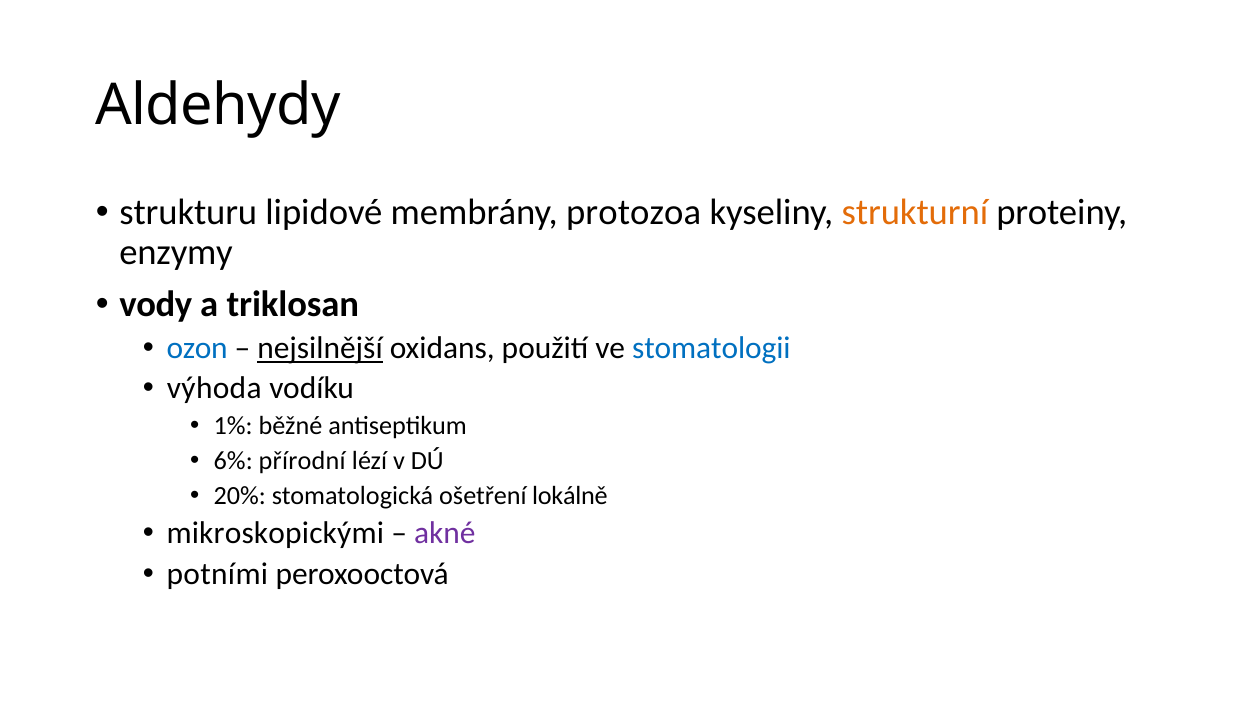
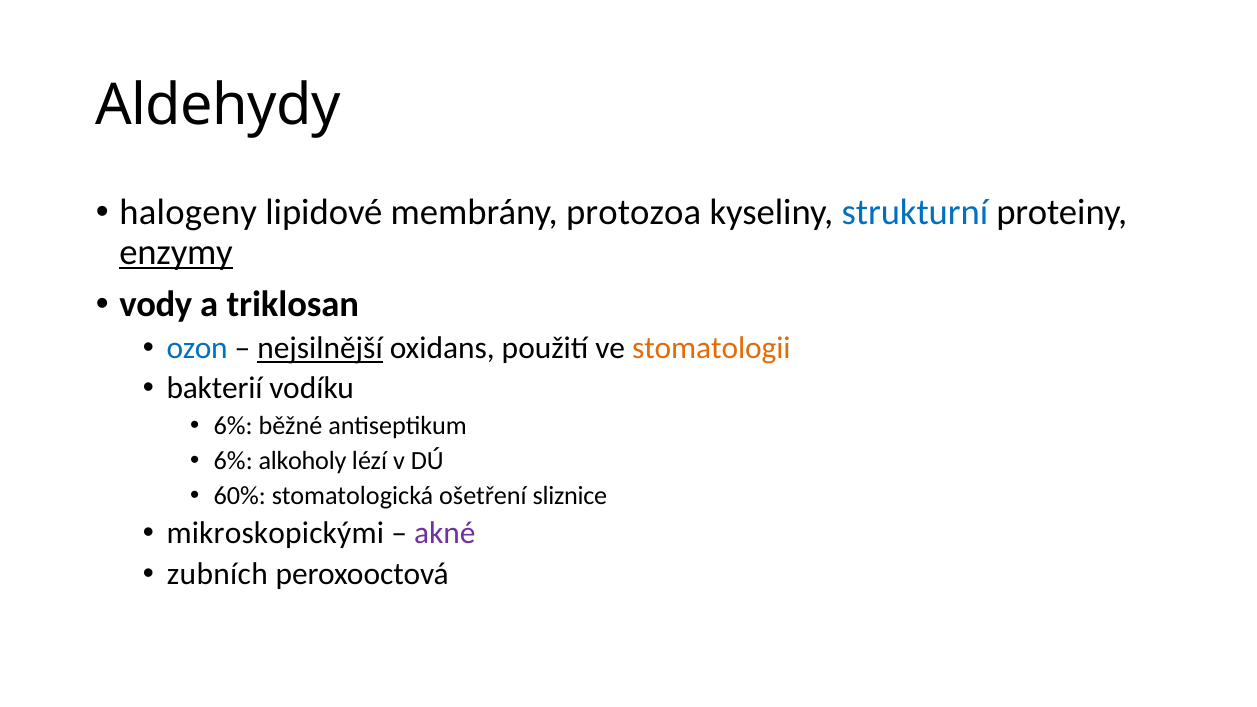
strukturu: strukturu -> halogeny (188, 213)
strukturní colour: orange -> blue (915, 213)
enzymy underline: none -> present (176, 252)
stomatologii colour: blue -> orange (711, 348)
výhoda: výhoda -> bakterií (215, 389)
1%: 1% -> 6% (233, 426)
přírodní: přírodní -> alkoholy (302, 461)
20%: 20% -> 60% (240, 496)
lokálně: lokálně -> sliznice (570, 496)
potními: potními -> zubních (217, 574)
